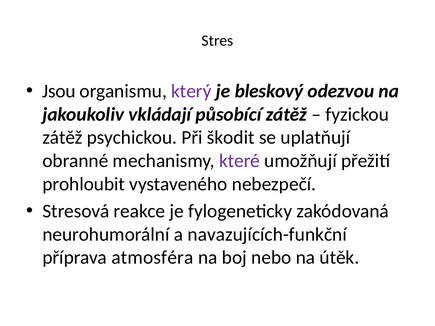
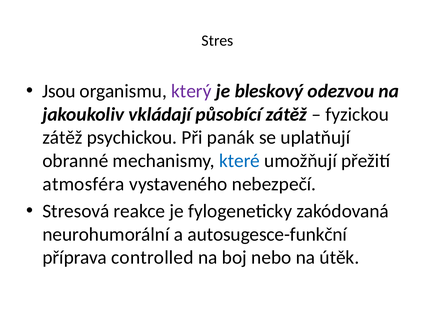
škodit: škodit -> panák (231, 138)
které colour: purple -> blue (240, 161)
prohloubit: prohloubit -> atmosféra (84, 184)
navazujících-funkční: navazujících-funkční -> autosugesce-funkční (267, 234)
atmosféra: atmosféra -> controlled (152, 258)
